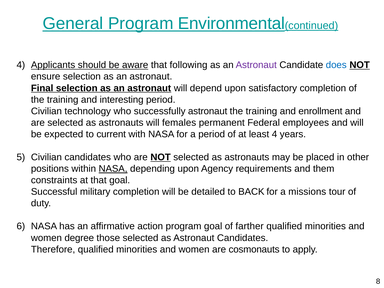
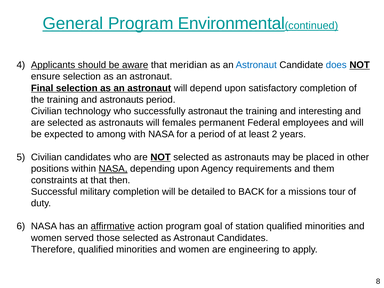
following: following -> meridian (189, 65)
Astronaut colour: purple -> blue (256, 65)
and interesting: interesting -> astronauts (122, 100)
enrollment: enrollment -> interesting (320, 111)
current: current -> among (111, 134)
least 4: 4 -> 2 (274, 134)
that goal: goal -> then (120, 180)
affirmative underline: none -> present (113, 226)
farther: farther -> station (250, 226)
degree: degree -> served (79, 238)
cosmonauts: cosmonauts -> engineering (254, 249)
